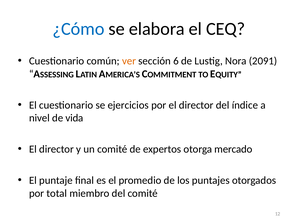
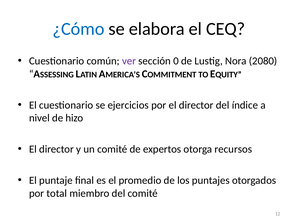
ver colour: orange -> purple (129, 61)
6: 6 -> 0 (176, 61)
2091: 2091 -> 2080 (263, 61)
vida: vida -> hizo (74, 118)
mercado: mercado -> recursos (233, 149)
